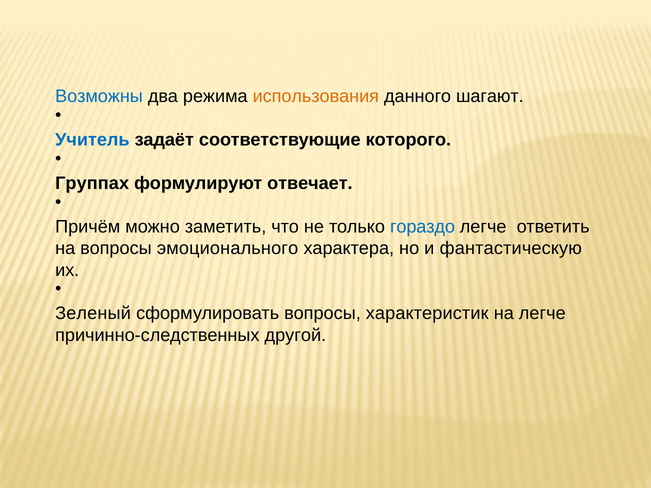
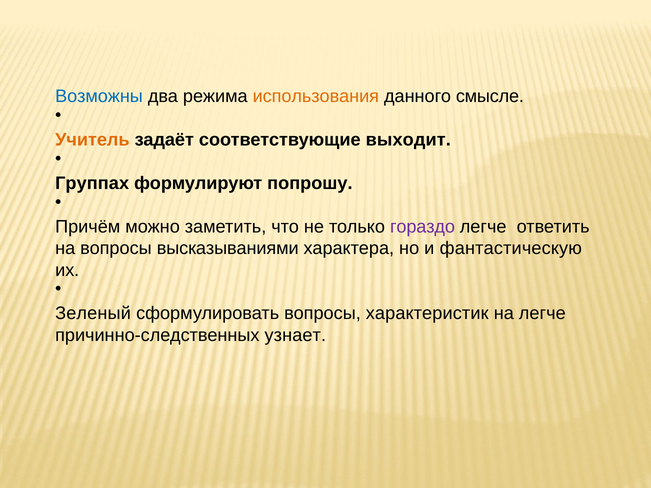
шагают: шагают -> смысле (490, 97)
Учитель colour: blue -> orange (92, 140)
которого: которого -> выходит (408, 140)
отвечает: отвечает -> попрошу (310, 183)
гораздо colour: blue -> purple (422, 227)
эмоционального: эмоционального -> высказываниями (228, 249)
другой: другой -> узнает (295, 335)
